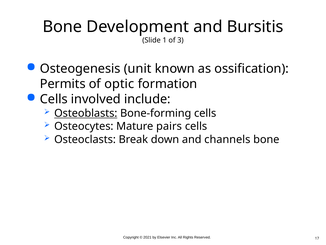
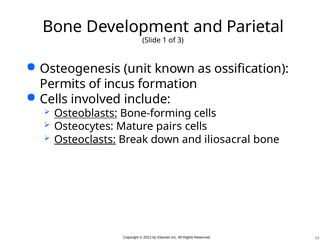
Bursitis: Bursitis -> Parietal (255, 27)
optic: optic -> incus (119, 84)
Osteoclasts underline: none -> present (85, 139)
channels: channels -> iliosacral (227, 139)
